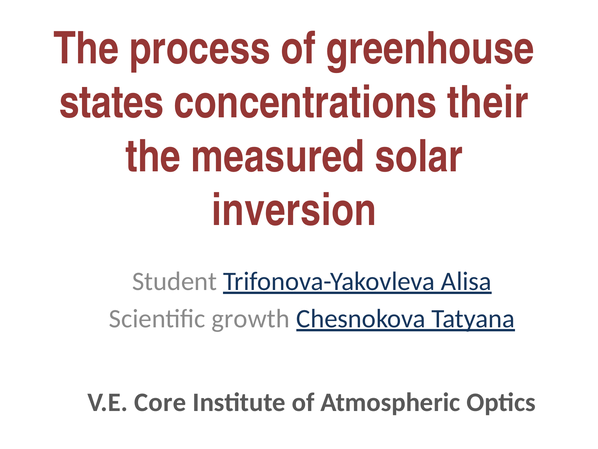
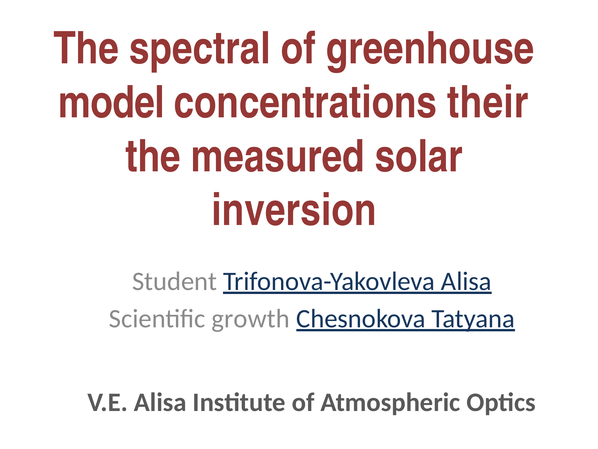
process: process -> spectral (200, 49)
states: states -> model (112, 103)
V.E Core: Core -> Alisa (160, 402)
